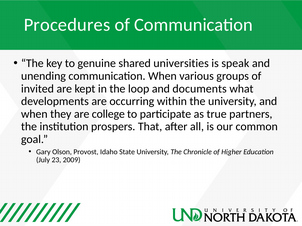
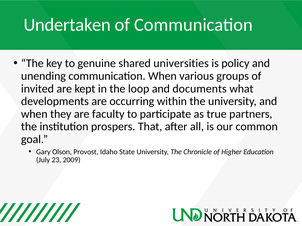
Procedures: Procedures -> Undertaken (67, 25)
speak: speak -> policy (235, 63)
college: college -> faculty (108, 114)
